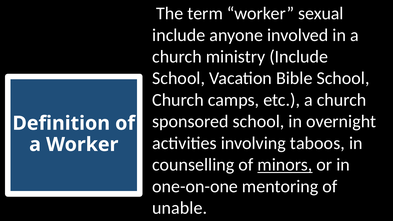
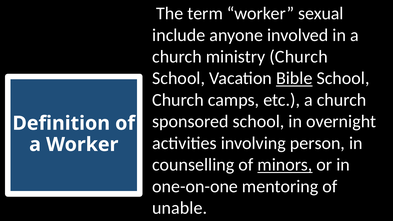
ministry Include: Include -> Church (299, 57)
Bible underline: none -> present (294, 78)
taboos: taboos -> person (317, 143)
